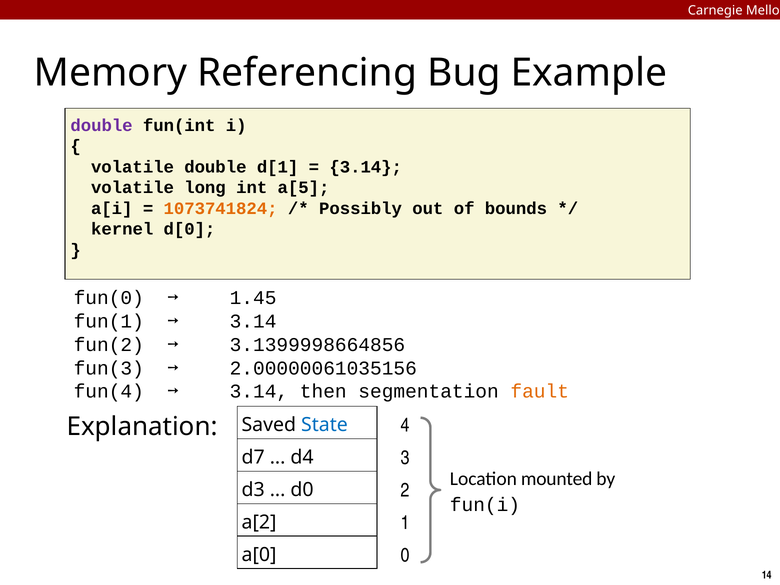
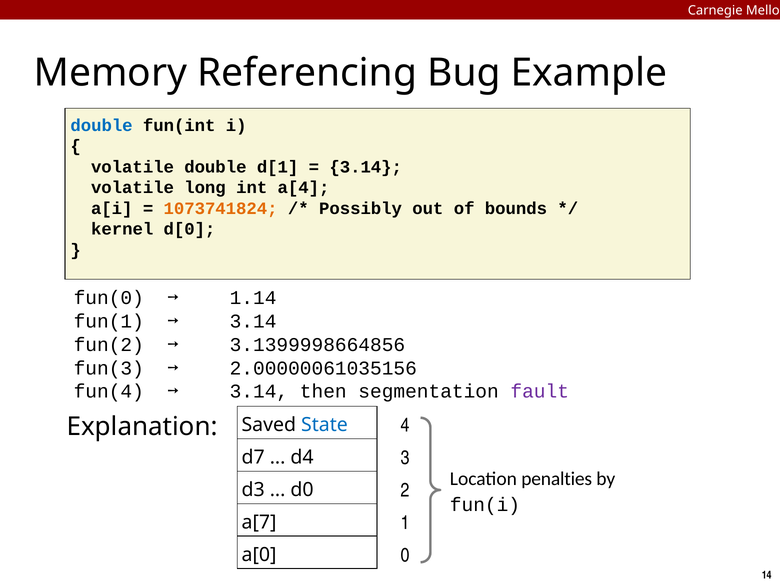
double colour: purple -> blue (102, 125)
a[5: a[5 -> a[4 (303, 188)
1.45: 1.45 -> 1.14 (253, 298)
fault colour: orange -> purple (540, 392)
mounted: mounted -> penalties (557, 479)
a[2: a[2 -> a[7 (259, 522)
